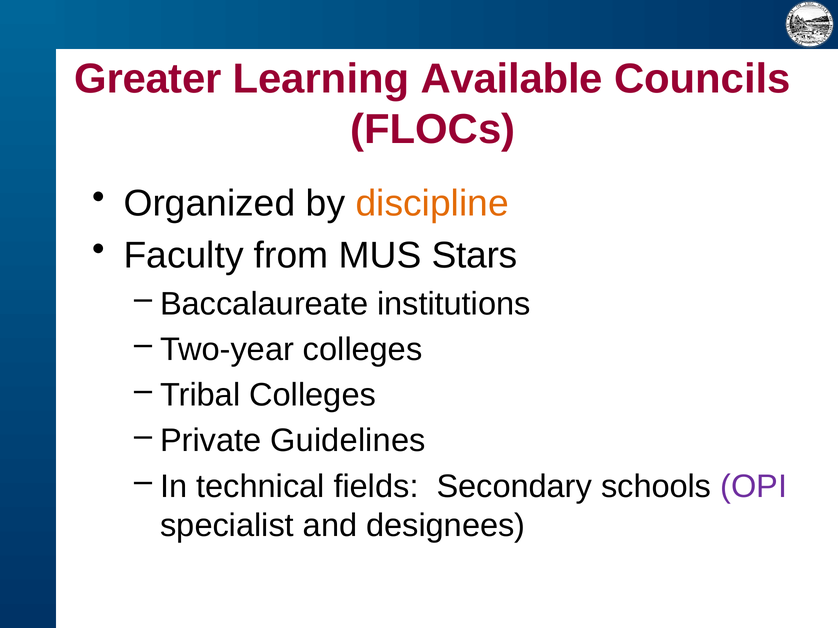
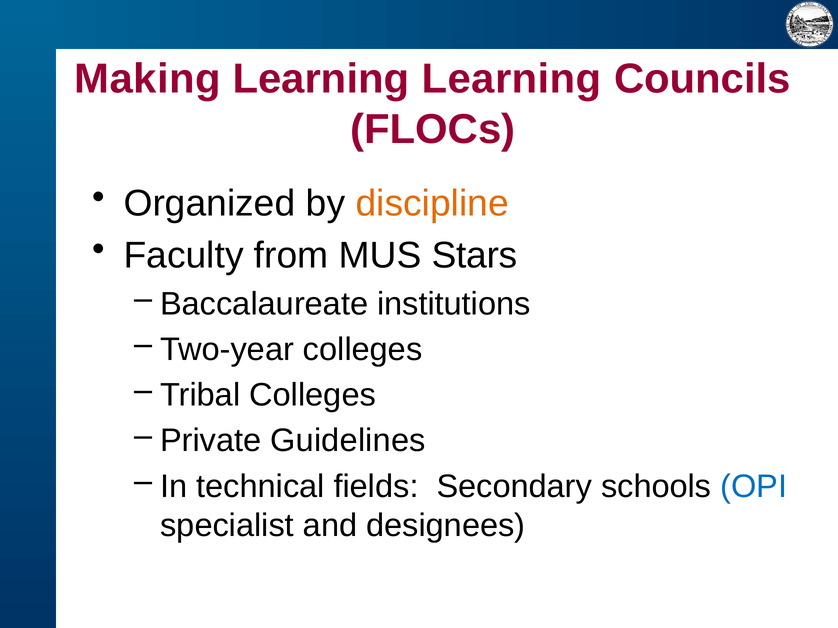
Greater: Greater -> Making (148, 79)
Learning Available: Available -> Learning (511, 79)
OPI colour: purple -> blue (754, 487)
